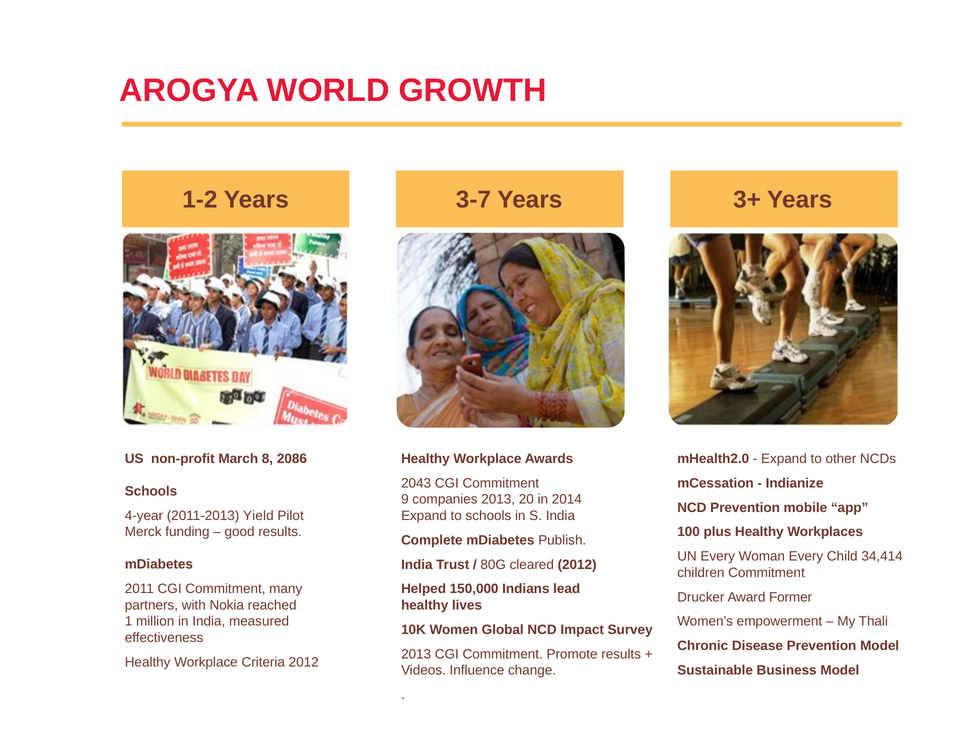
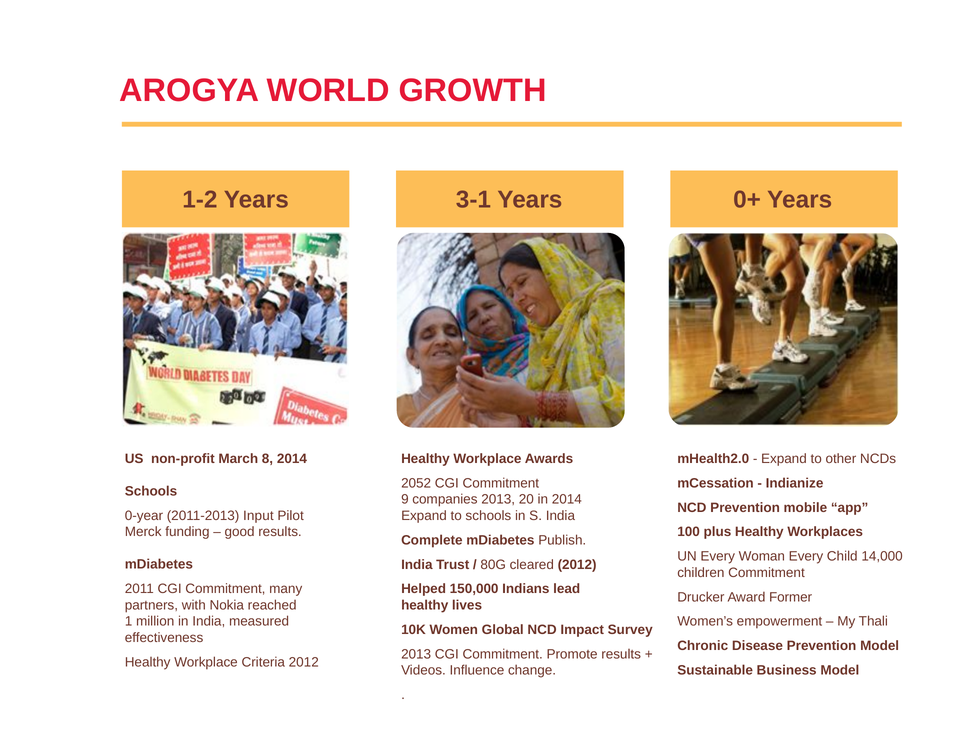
3-7: 3-7 -> 3-1 (473, 200)
3+: 3+ -> 0+ (747, 200)
8 2086: 2086 -> 2014 (292, 459)
2043: 2043 -> 2052 (416, 483)
4-year: 4-year -> 0-year (144, 516)
Yield: Yield -> Input (258, 516)
34,414: 34,414 -> 14,000 (882, 557)
